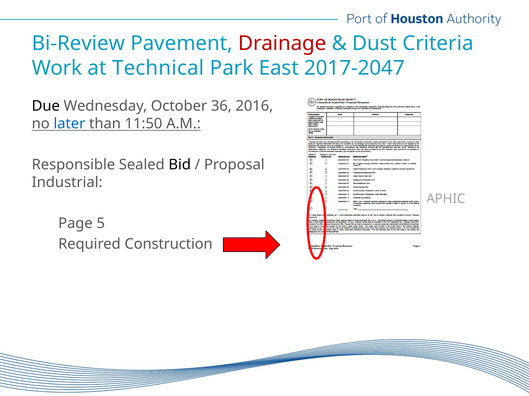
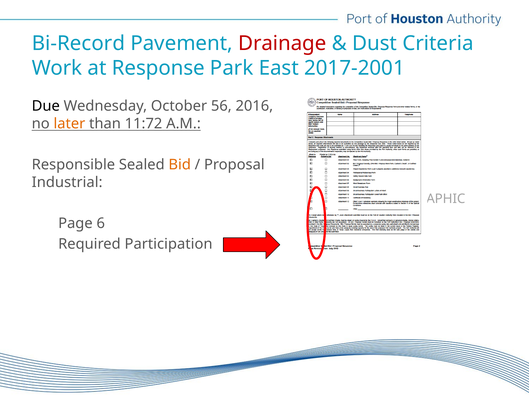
Bi-Review: Bi-Review -> Bi-Record (78, 44)
Technical: Technical -> Response (158, 68)
2017-2047: 2017-2047 -> 2017-2001 (354, 68)
36: 36 -> 56 (221, 106)
later colour: blue -> orange (69, 124)
11:50: 11:50 -> 11:72 (144, 124)
Bid colour: black -> orange (180, 165)
5: 5 -> 6 (101, 224)
Construction: Construction -> Participation (169, 244)
